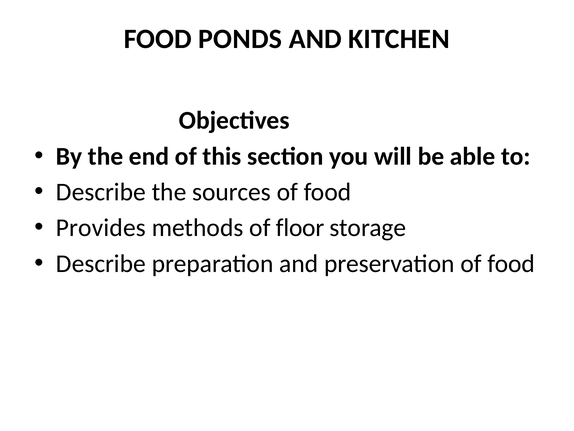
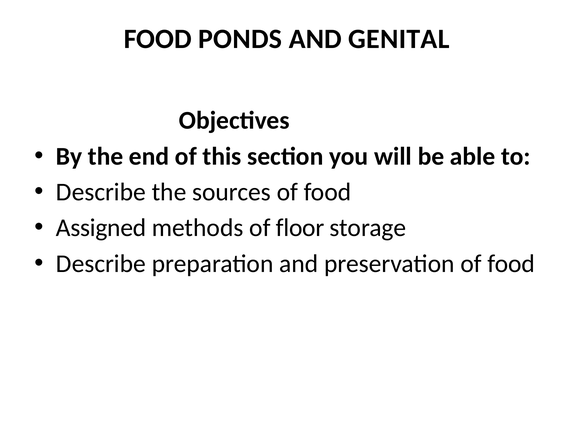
KITCHEN: KITCHEN -> GENITAL (399, 39)
Provides: Provides -> Assigned (101, 228)
